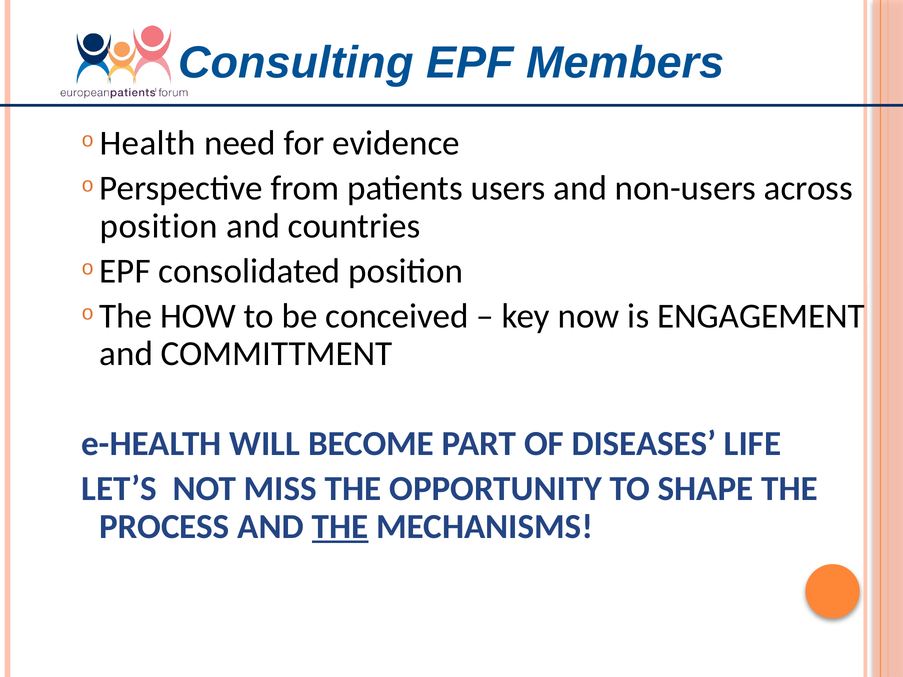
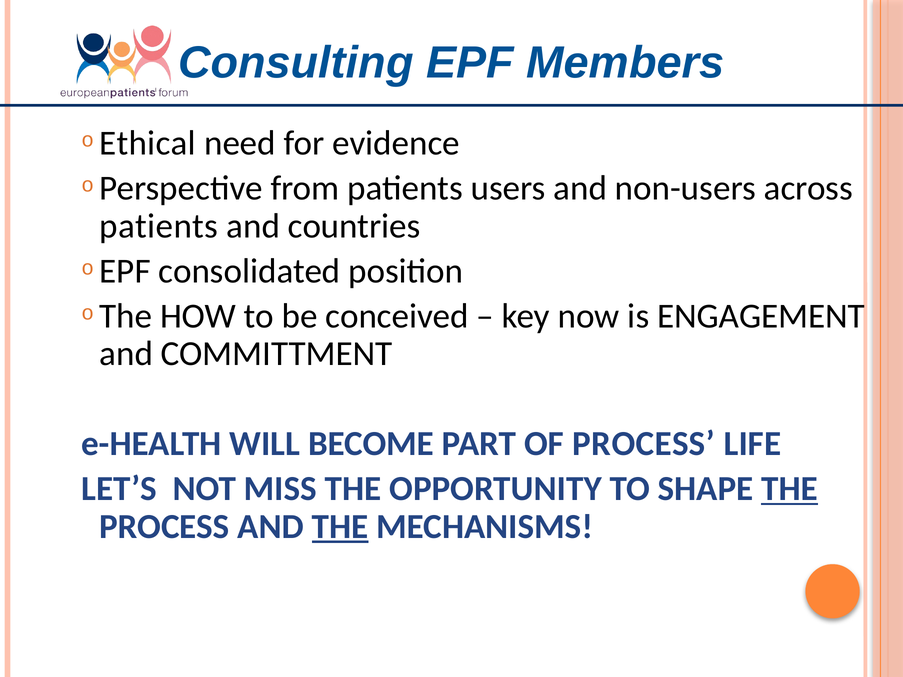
Health: Health -> Ethical (148, 143)
position: position -> patients (159, 226)
OF DISEASES: DISEASES -> PROCESS (644, 444)
THE underline: none -> present (790, 489)
